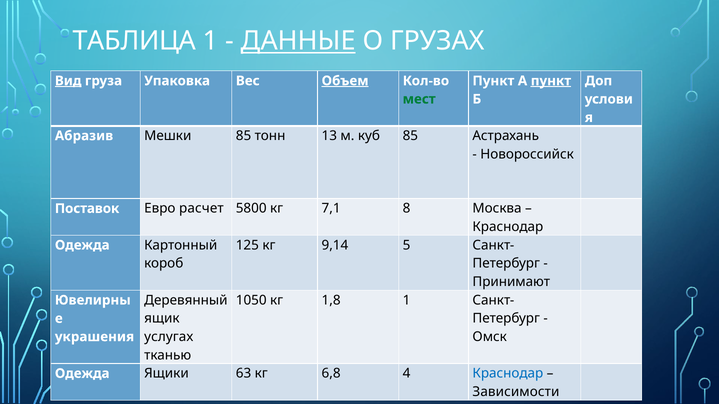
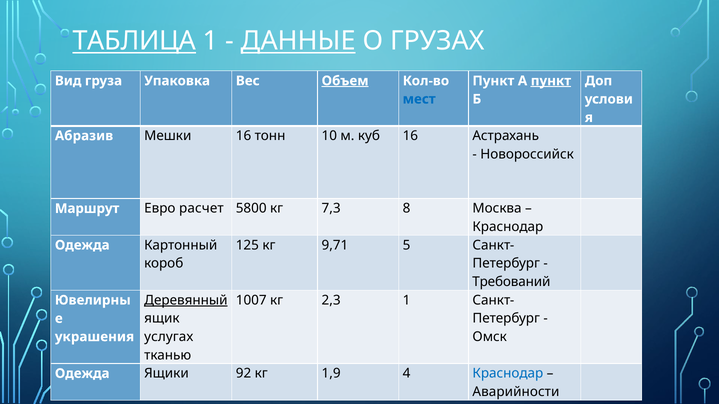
ТАБЛИЦА underline: none -> present (134, 41)
Вид underline: present -> none (68, 81)
мест colour: green -> blue (419, 99)
Мешки 85: 85 -> 16 (244, 136)
13: 13 -> 10 (329, 136)
куб 85: 85 -> 16 (410, 136)
Поставок: Поставок -> Маршрут (87, 209)
7,1: 7,1 -> 7,3 (331, 209)
9,14: 9,14 -> 9,71 (335, 245)
Принимают: Принимают -> Требований (511, 282)
Деревянный underline: none -> present (186, 300)
1050: 1050 -> 1007 (251, 300)
1,8: 1,8 -> 2,3 (331, 300)
63: 63 -> 92 (244, 374)
6,8: 6,8 -> 1,9 (331, 374)
Зависимости: Зависимости -> Аварийности (516, 392)
